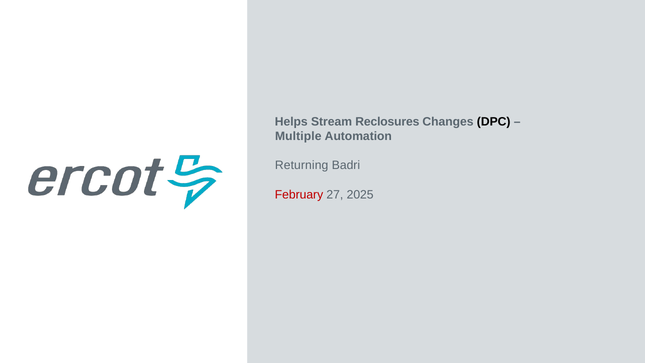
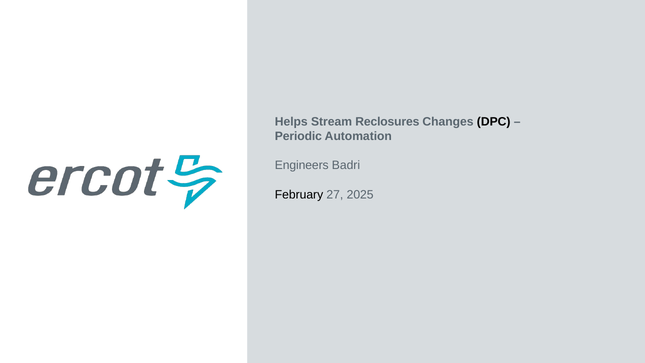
Multiple: Multiple -> Periodic (298, 136)
Returning: Returning -> Engineers (302, 165)
February colour: red -> black (299, 194)
